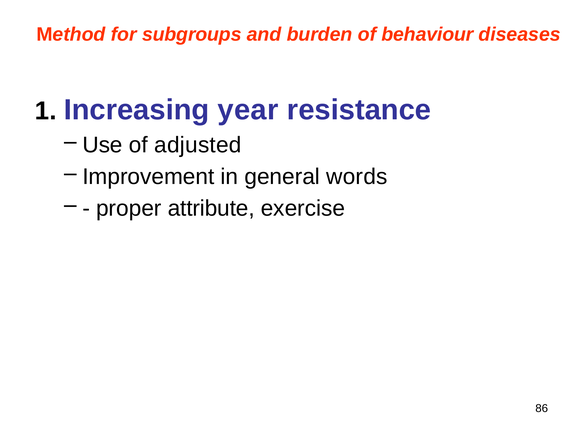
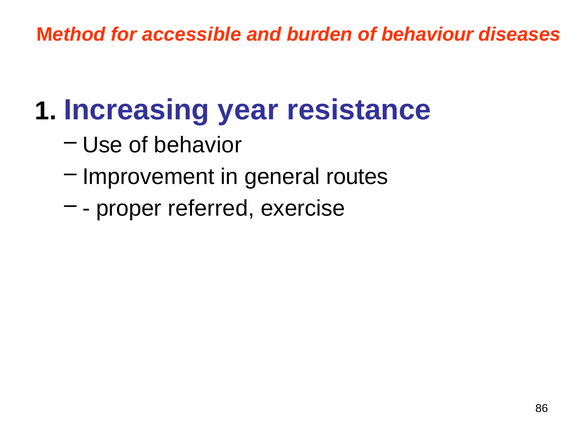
subgroups: subgroups -> accessible (192, 34)
adjusted: adjusted -> behavior (198, 145)
words: words -> routes (357, 177)
attribute: attribute -> referred (211, 209)
